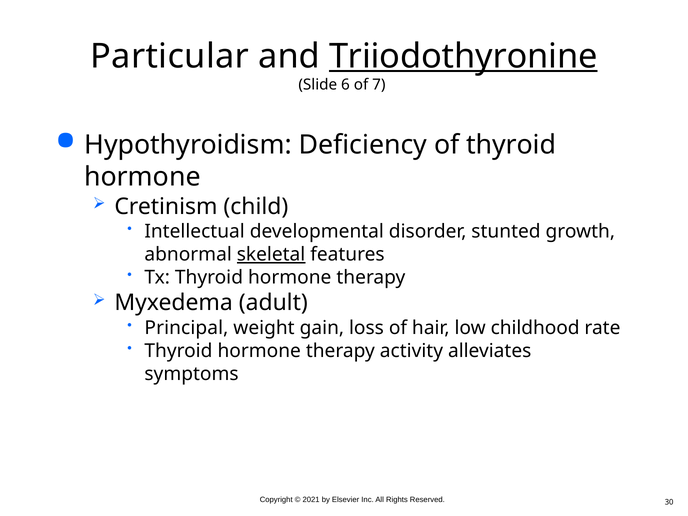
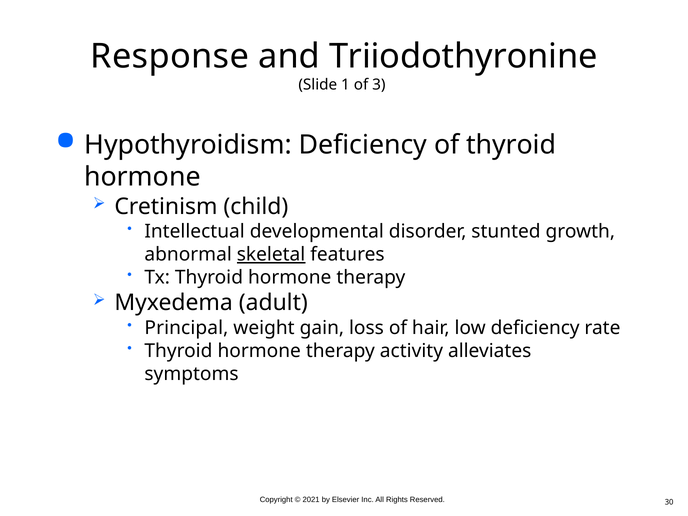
Particular: Particular -> Response (170, 56)
Triiodothyronine underline: present -> none (463, 56)
6: 6 -> 1 (345, 85)
7: 7 -> 3 (379, 85)
low childhood: childhood -> deficiency (535, 328)
